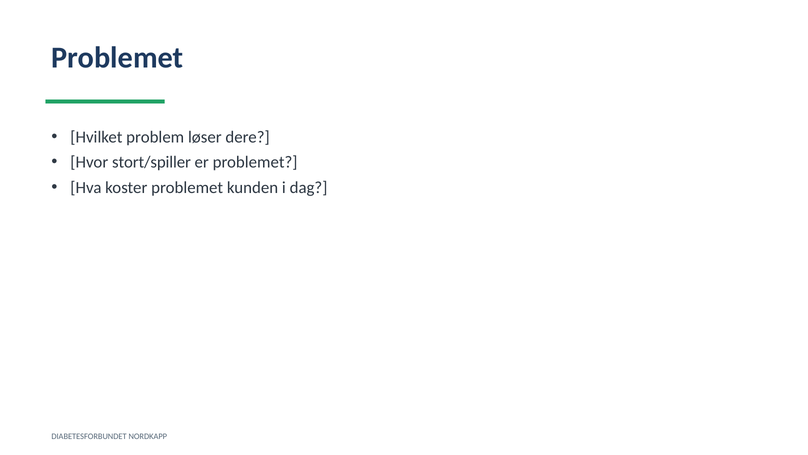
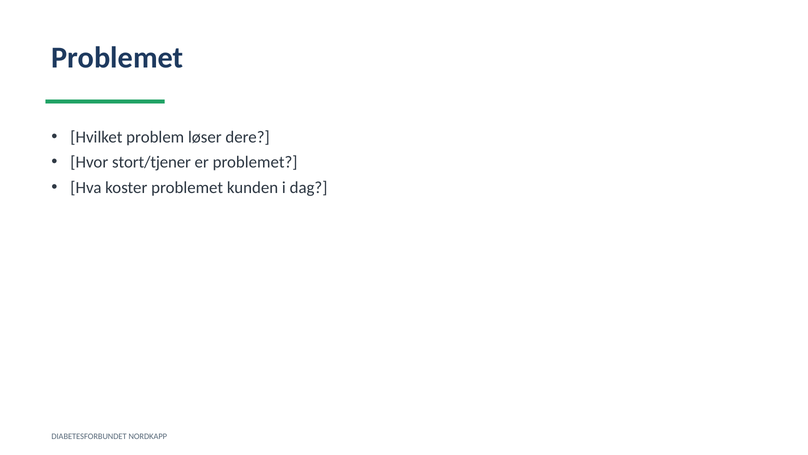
stort/spiller: stort/spiller -> stort/tjener (151, 162)
